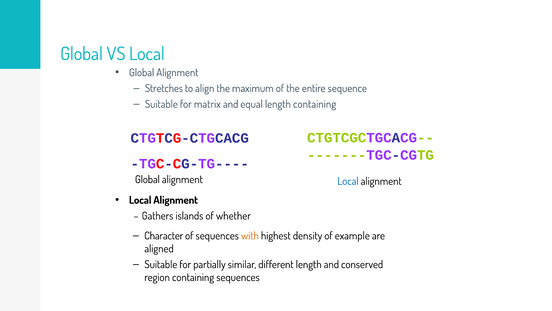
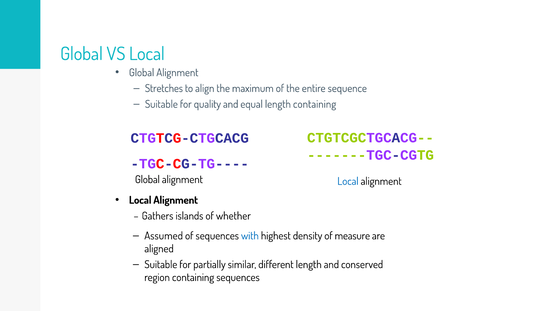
matrix: matrix -> quality (207, 104)
Character: Character -> Assumed (164, 235)
with colour: orange -> blue (250, 235)
example: example -> measure (352, 235)
